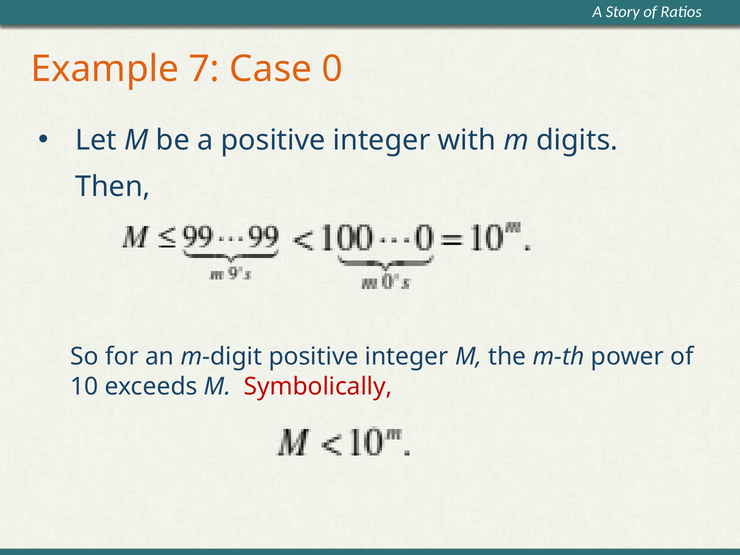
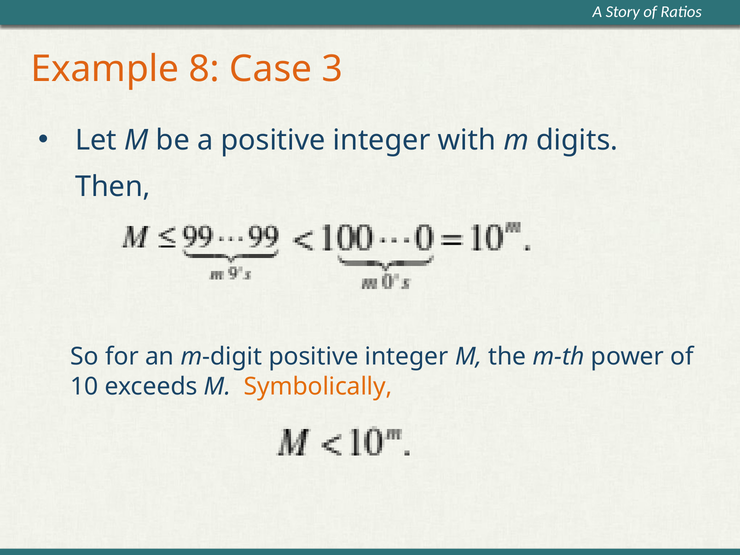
7: 7 -> 8 (204, 69)
0: 0 -> 3 (332, 69)
Symbolically colour: red -> orange (318, 386)
